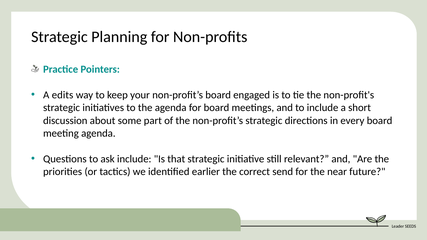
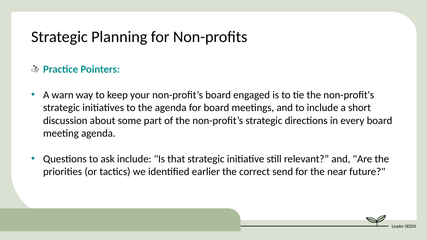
edits: edits -> warn (63, 95)
